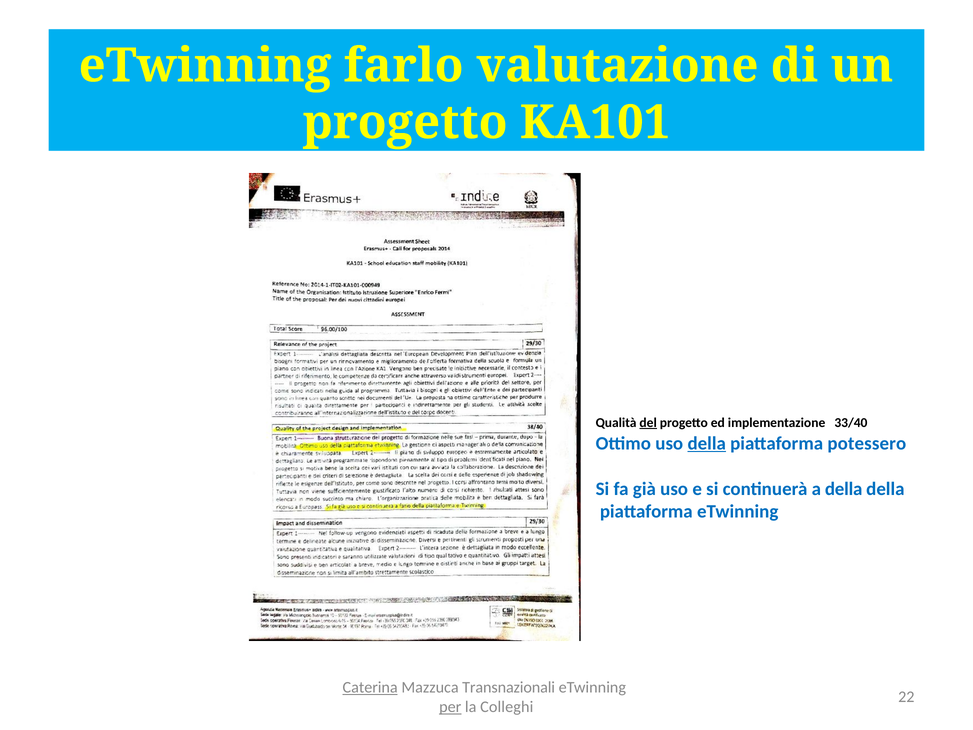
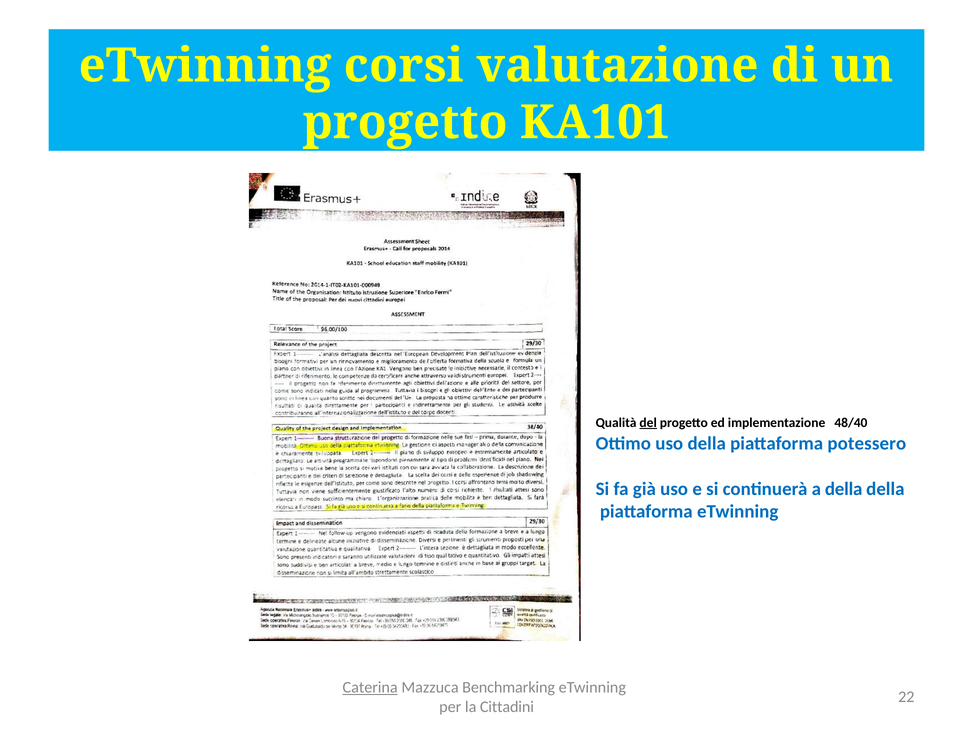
farlo: farlo -> corsi (404, 66)
33/40: 33/40 -> 48/40 (851, 422)
della underline: present -> none (707, 443)
Transnazionali: Transnazionali -> Benchmarking (509, 687)
per underline: present -> none (450, 707)
Colleghi: Colleghi -> Cittadini (507, 707)
